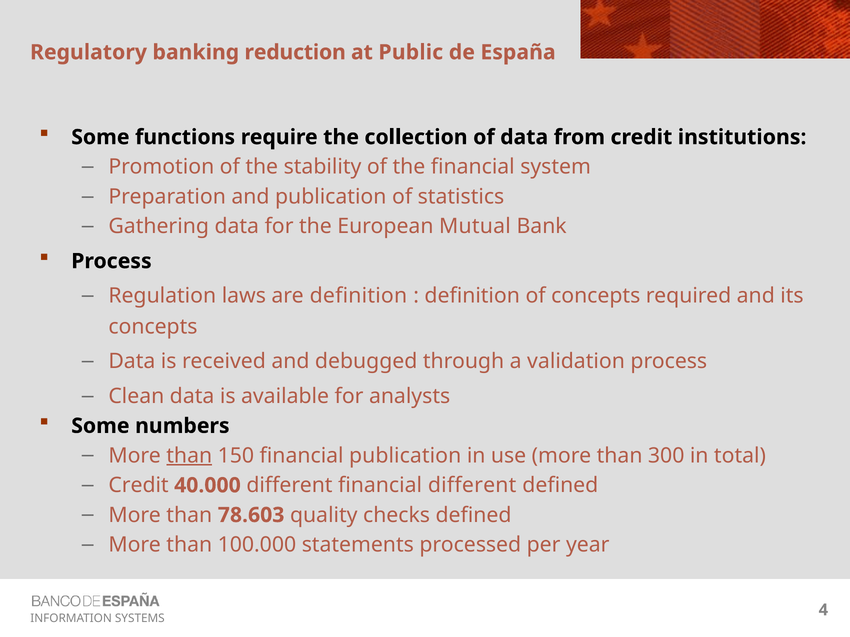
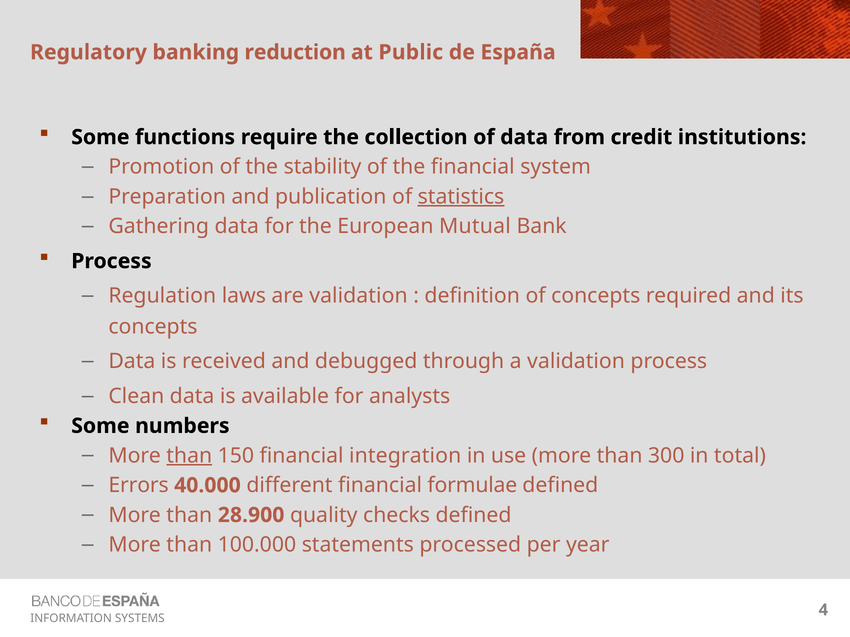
statistics underline: none -> present (461, 197)
are definition: definition -> validation (358, 296)
financial publication: publication -> integration (405, 456)
Credit: Credit -> Errors (139, 486)
financial different: different -> formulae (472, 486)
78.603: 78.603 -> 28.900 (251, 515)
